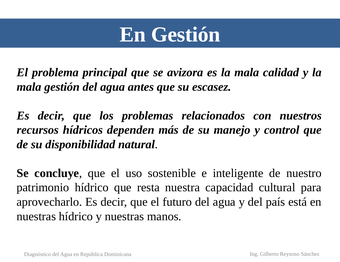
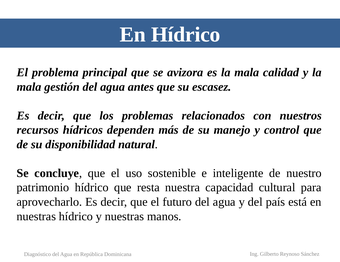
En Gestión: Gestión -> Hídrico (186, 35)
